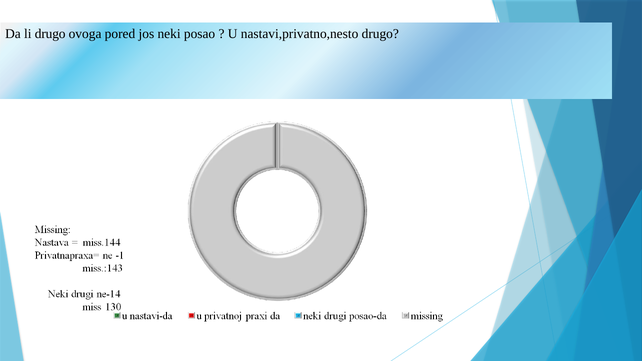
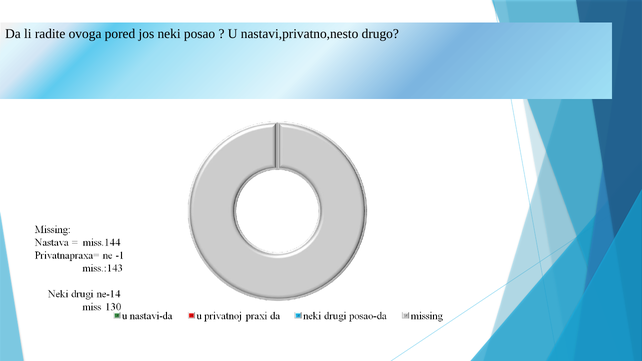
li drugo: drugo -> radite (50, 34)
